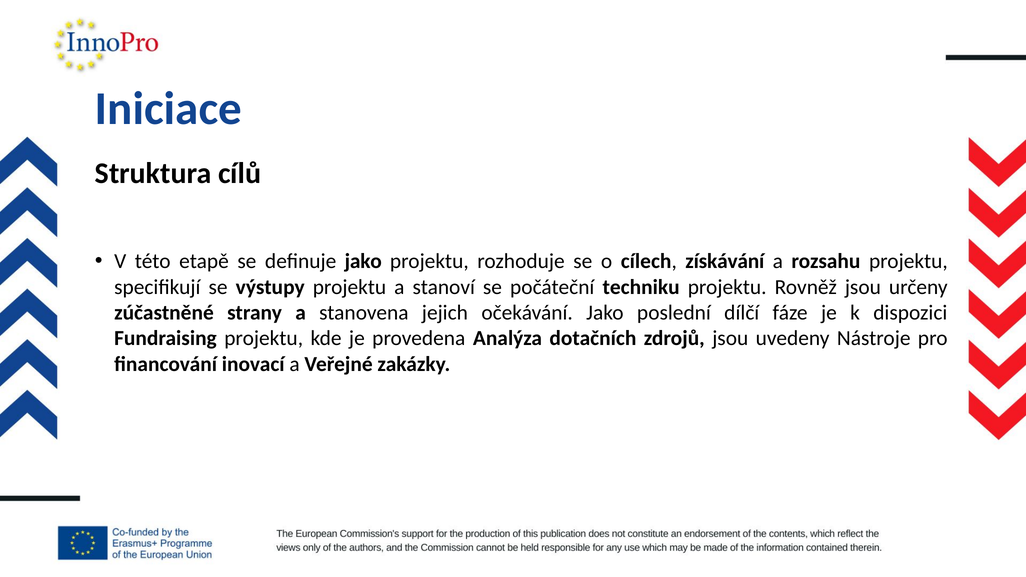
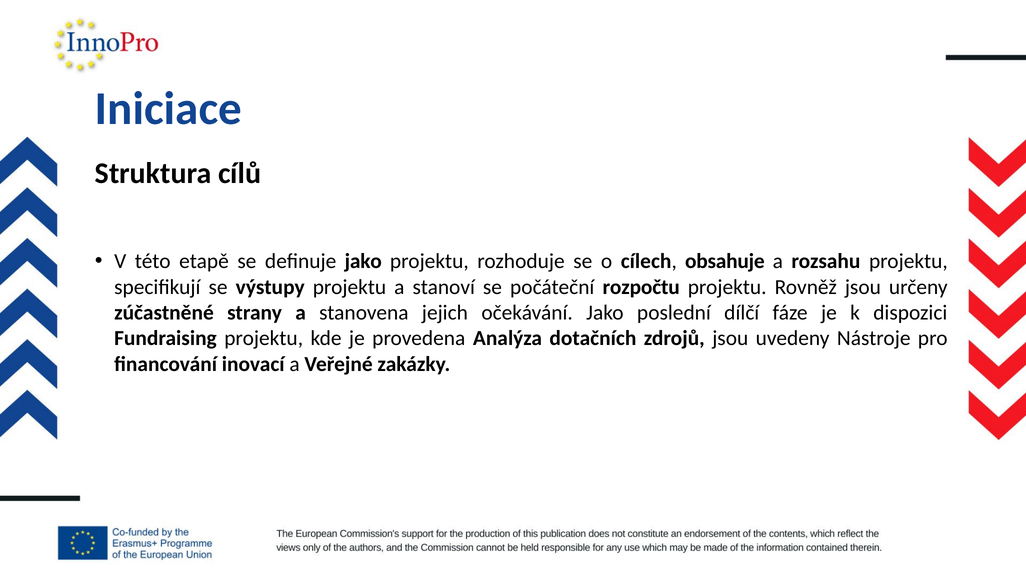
získávání: získávání -> obsahuje (725, 261)
techniku: techniku -> rozpočtu (641, 287)
